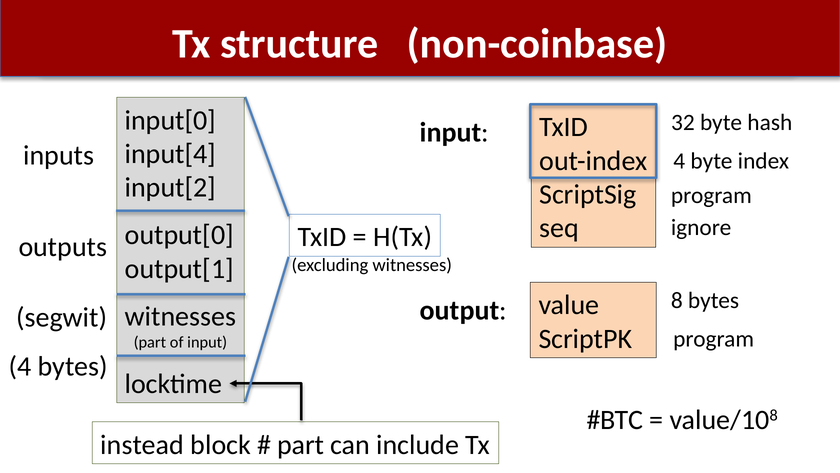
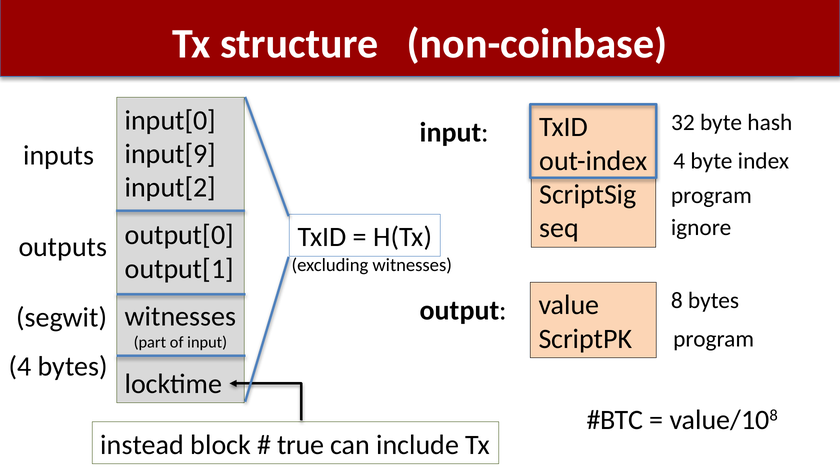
input[4: input[4 -> input[9 (170, 154)
part: part -> true (301, 444)
